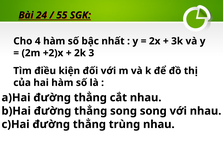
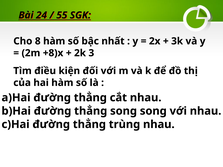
4: 4 -> 8 (38, 41)
+2)x: +2)x -> +8)x (53, 53)
